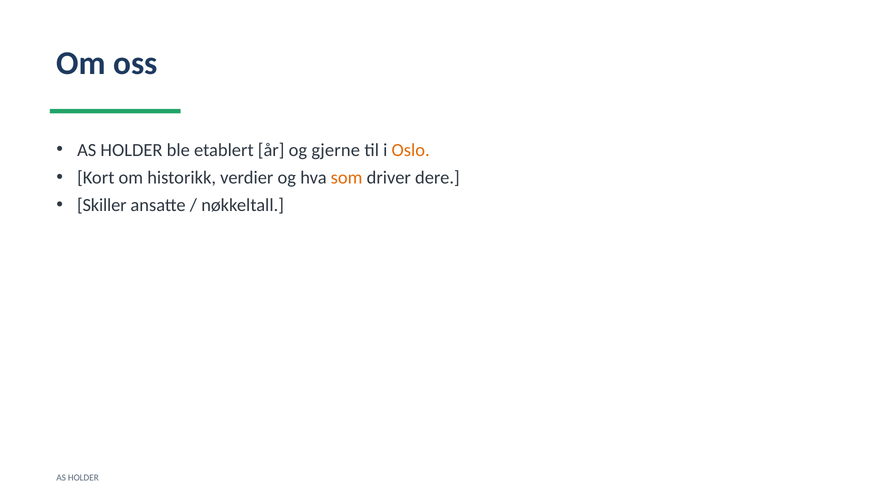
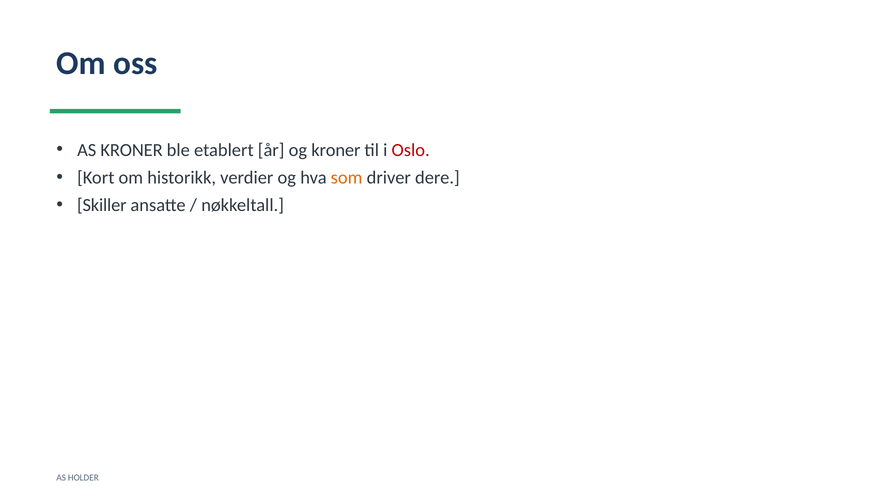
HOLDER: HOLDER -> KRONER (132, 150)
og gjerne: gjerne -> kroner (336, 150)
Oslo colour: orange -> red (411, 150)
